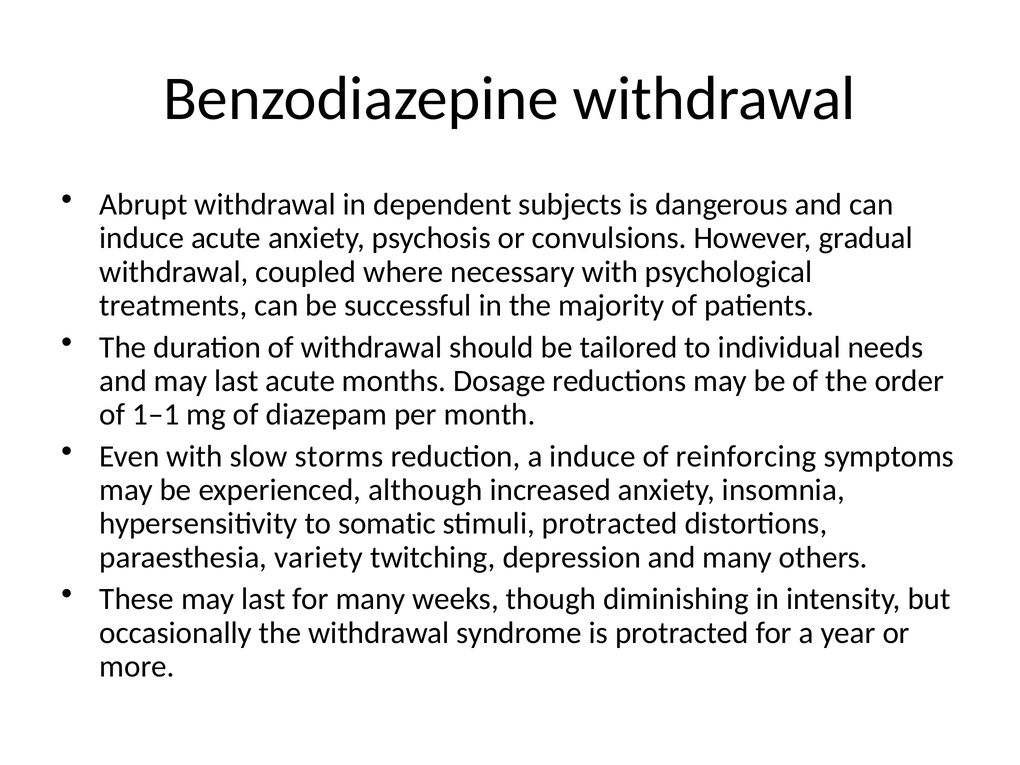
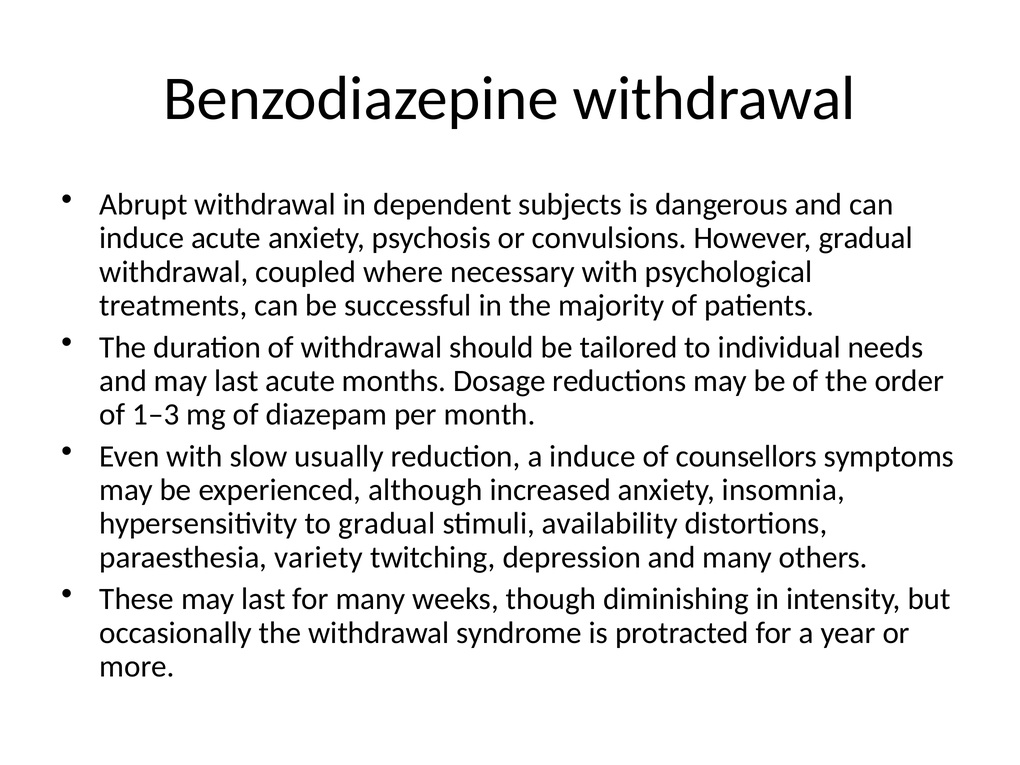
1–1: 1–1 -> 1–3 (156, 415)
storms: storms -> usually (339, 456)
reinforcing: reinforcing -> counsellors (746, 456)
to somatic: somatic -> gradual (387, 524)
stimuli protracted: protracted -> availability (610, 524)
